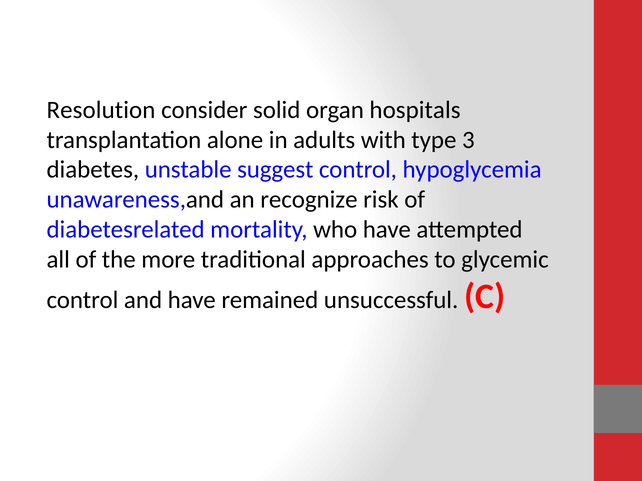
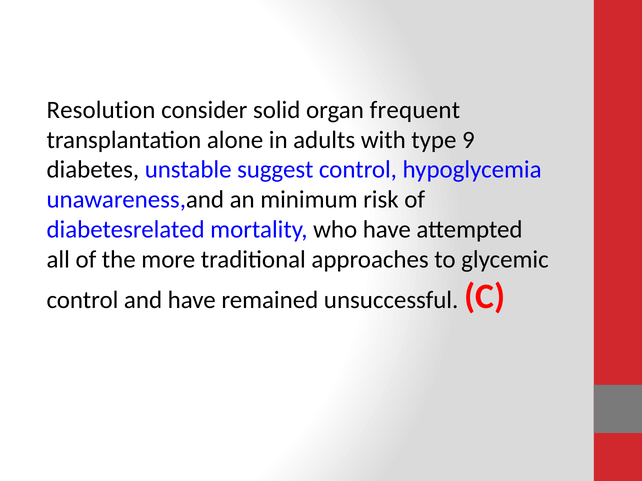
hospitals: hospitals -> frequent (415, 110)
3: 3 -> 9 (468, 140)
recognize: recognize -> minimum (309, 200)
